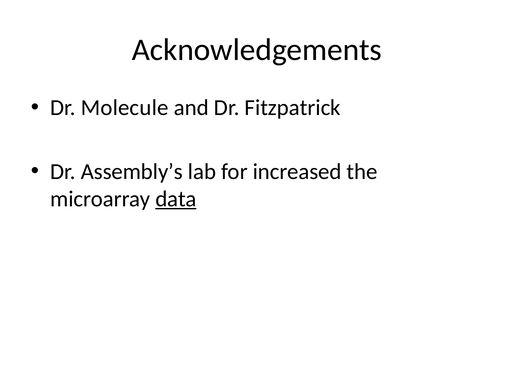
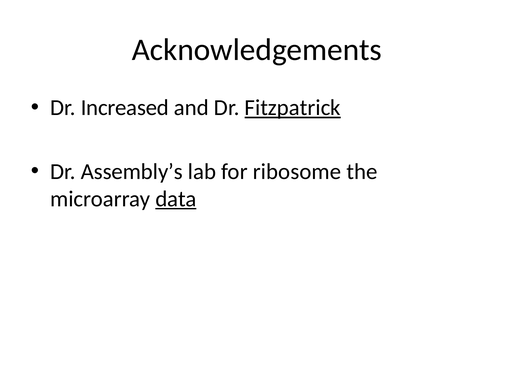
Molecule: Molecule -> Increased (125, 108)
Fitzpatrick underline: none -> present (293, 108)
increased: increased -> ribosome (297, 172)
